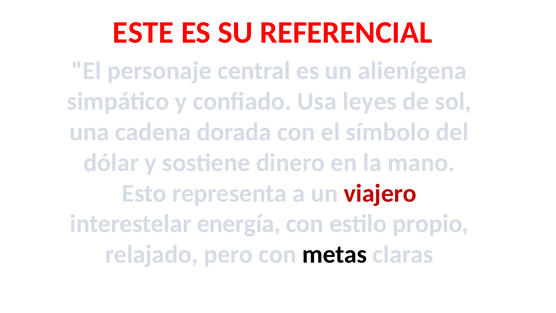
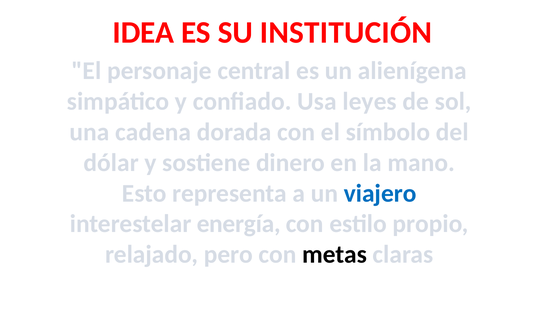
ESTE: ESTE -> IDEA (143, 33)
REFERENCIAL: REFERENCIAL -> INSTITUCIÓN (346, 33)
viajero colour: red -> blue (380, 193)
